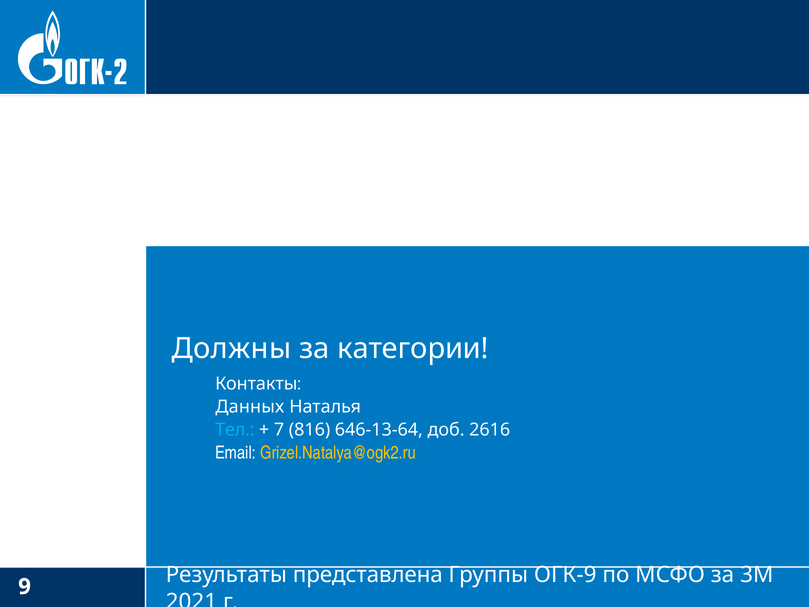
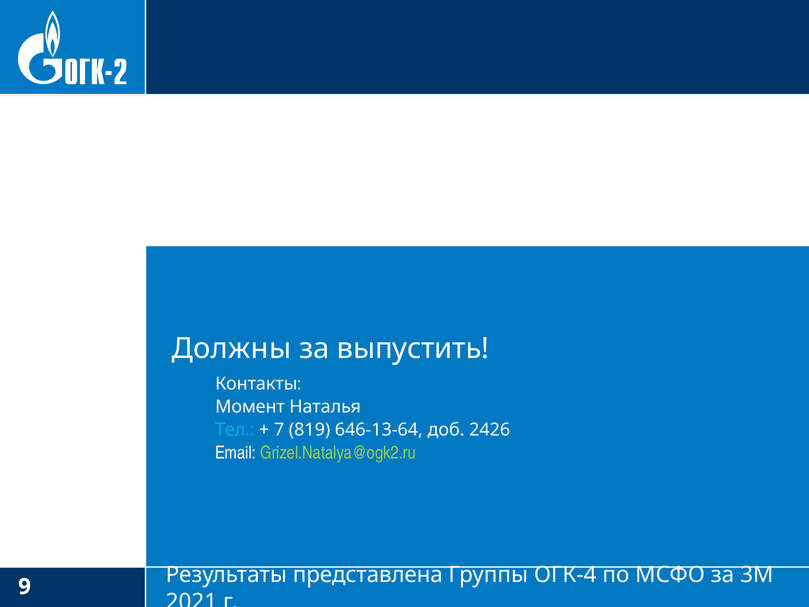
категории: категории -> выпустить (413, 349)
Данных: Данных -> Момент (250, 407)
816: 816 -> 819 (310, 430)
2616: 2616 -> 2426 (490, 430)
Grizel.Natalya@ogk2.ru colour: yellow -> light green (338, 453)
ОГК-9: ОГК-9 -> ОГК-4 (565, 575)
